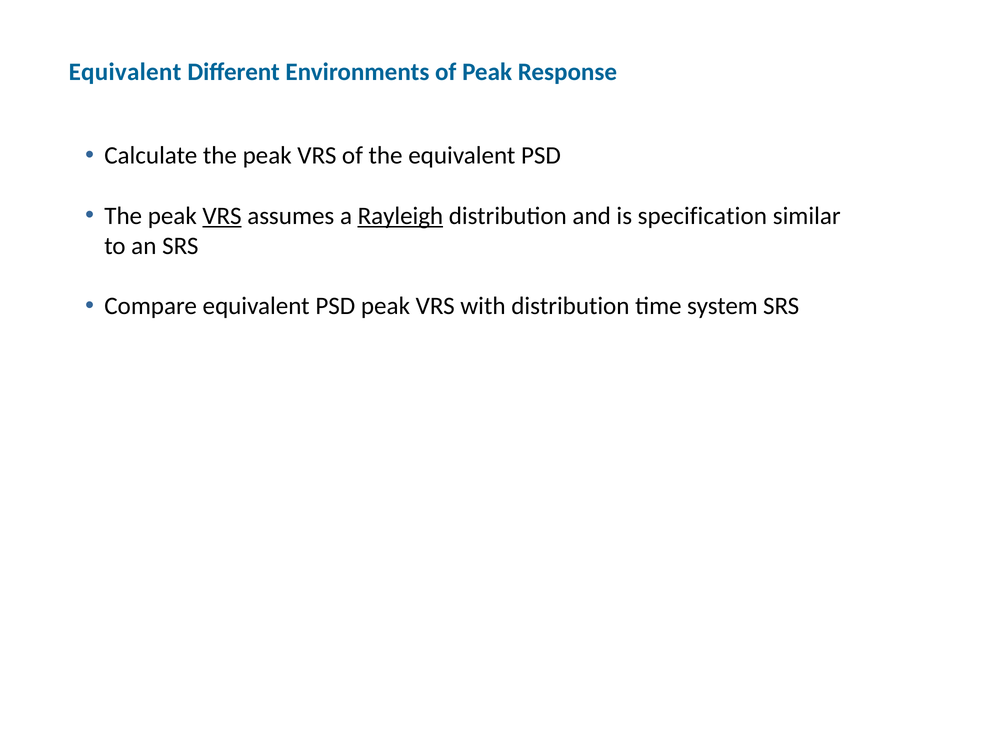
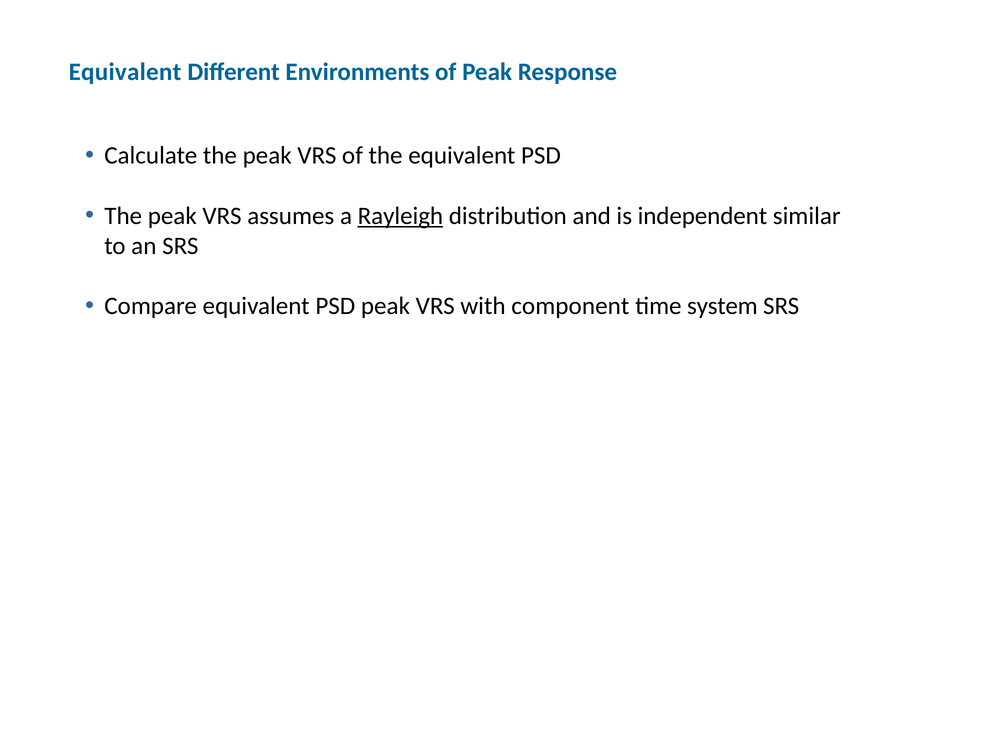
VRS underline: present -> none (222, 216)
specification: specification -> independent (702, 216)
with distribution: distribution -> component (570, 306)
